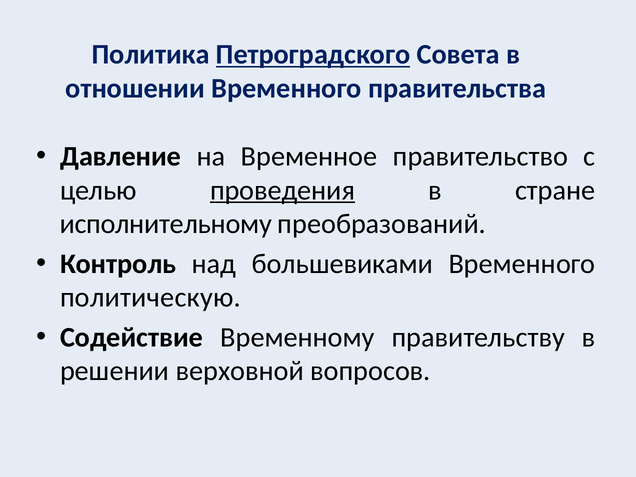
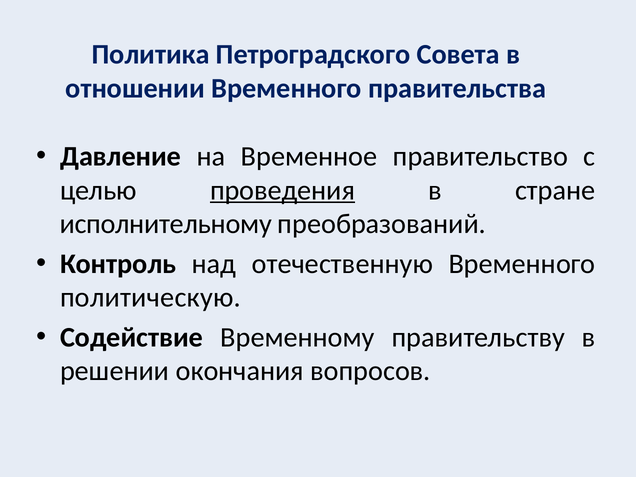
Петроградского underline: present -> none (313, 55)
большевиками: большевиками -> отечественную (342, 264)
верховной: верховной -> окончания (240, 371)
